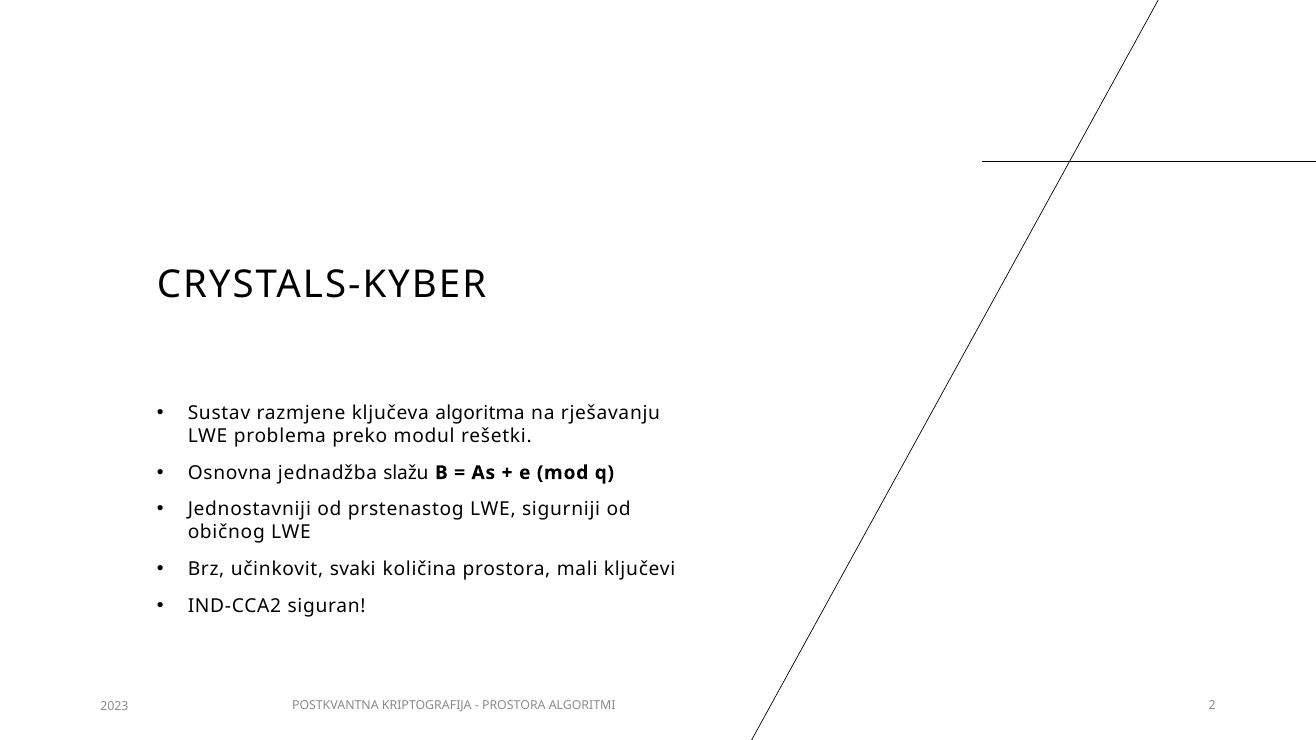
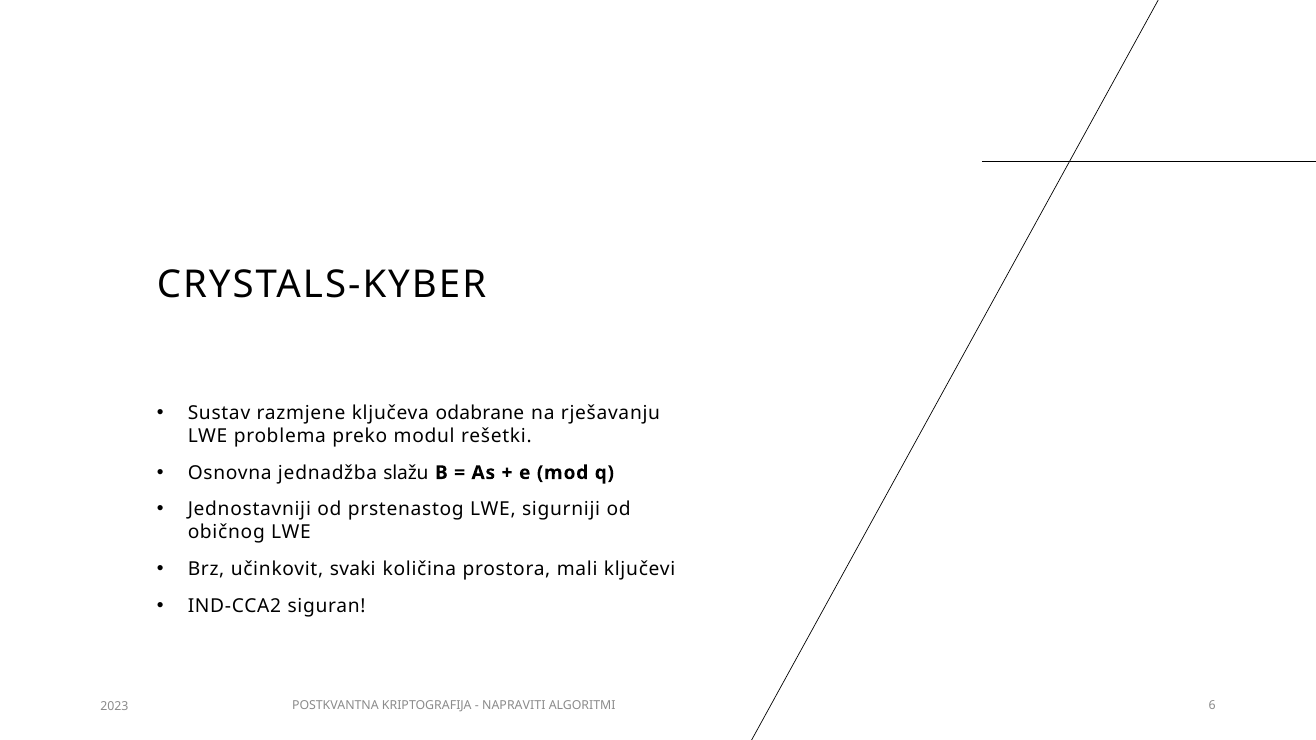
algoritma: algoritma -> odabrane (480, 413)
PROSTORA: PROSTORA -> NAPRAVITI (514, 706)
2: 2 -> 6 (1212, 706)
